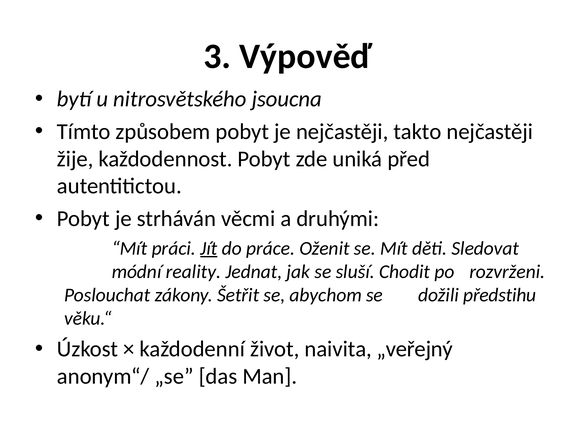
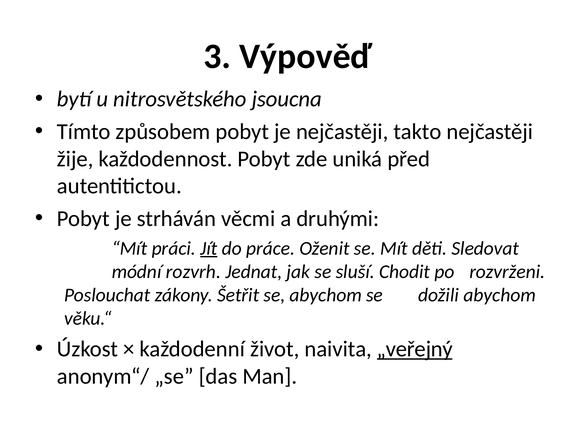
reality: reality -> rozvrh (193, 272)
dožili předstihu: předstihu -> abychom (500, 295)
„veřejný underline: none -> present (415, 349)
